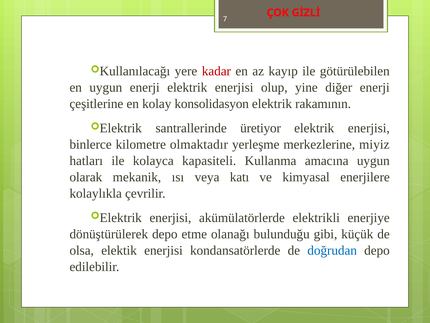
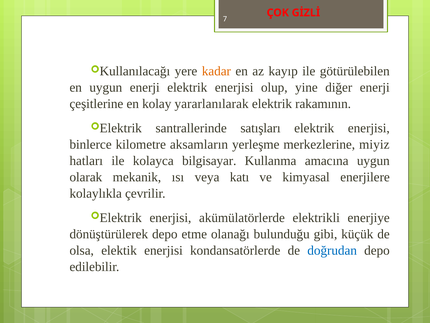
kadar colour: red -> orange (216, 71)
konsolidasyon: konsolidasyon -> yararlanılarak (212, 104)
üretiyor: üretiyor -> satışları (261, 128)
olmaktadır: olmaktadır -> aksamların (199, 144)
kapasiteli: kapasiteli -> bilgisayar (209, 161)
